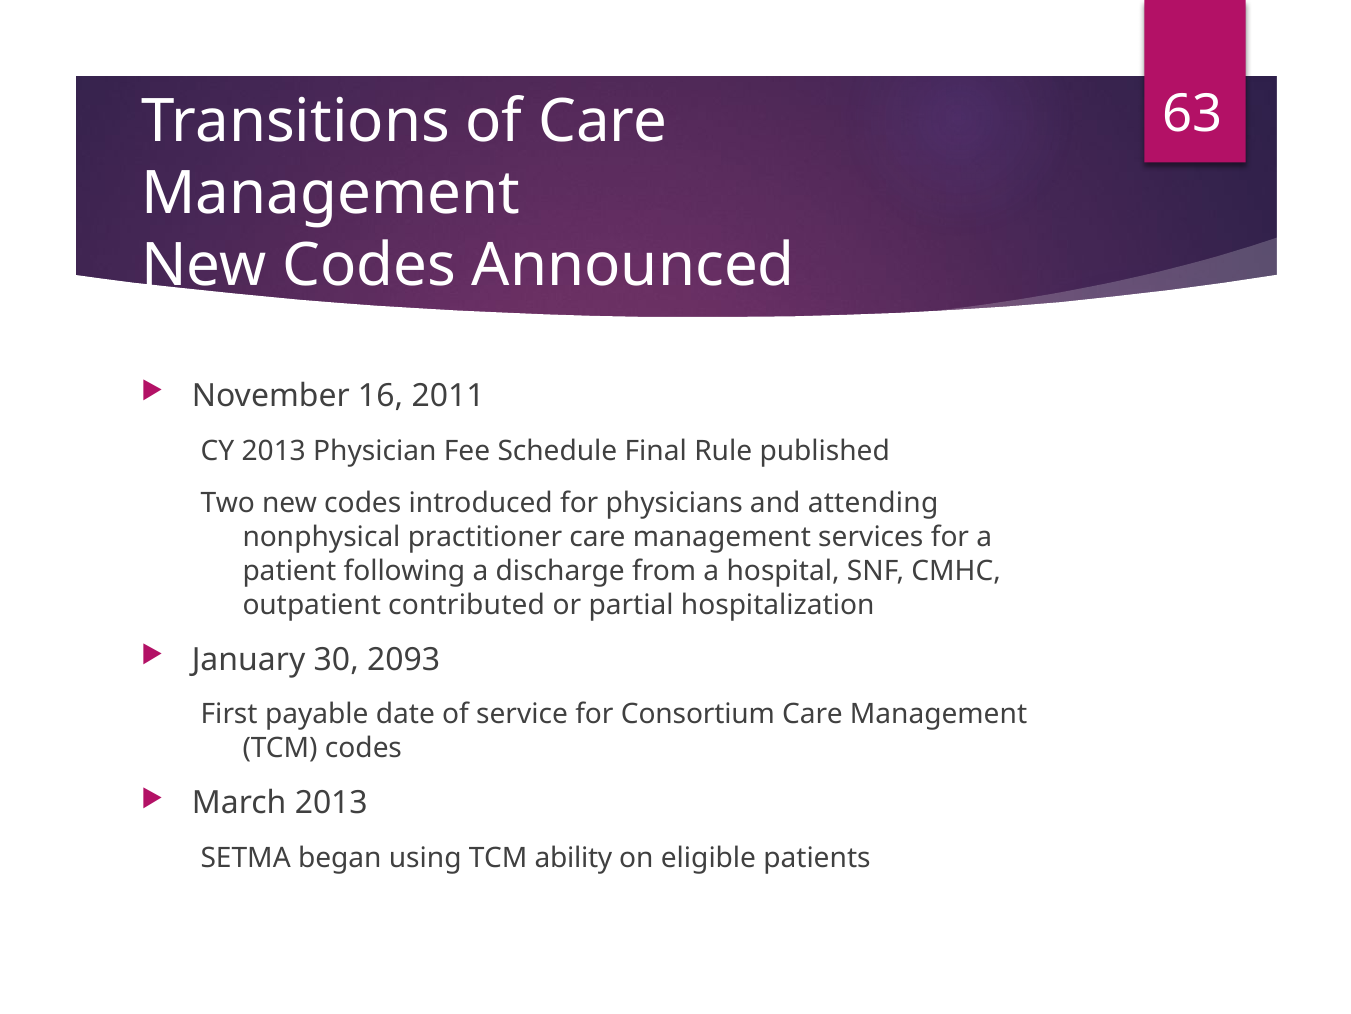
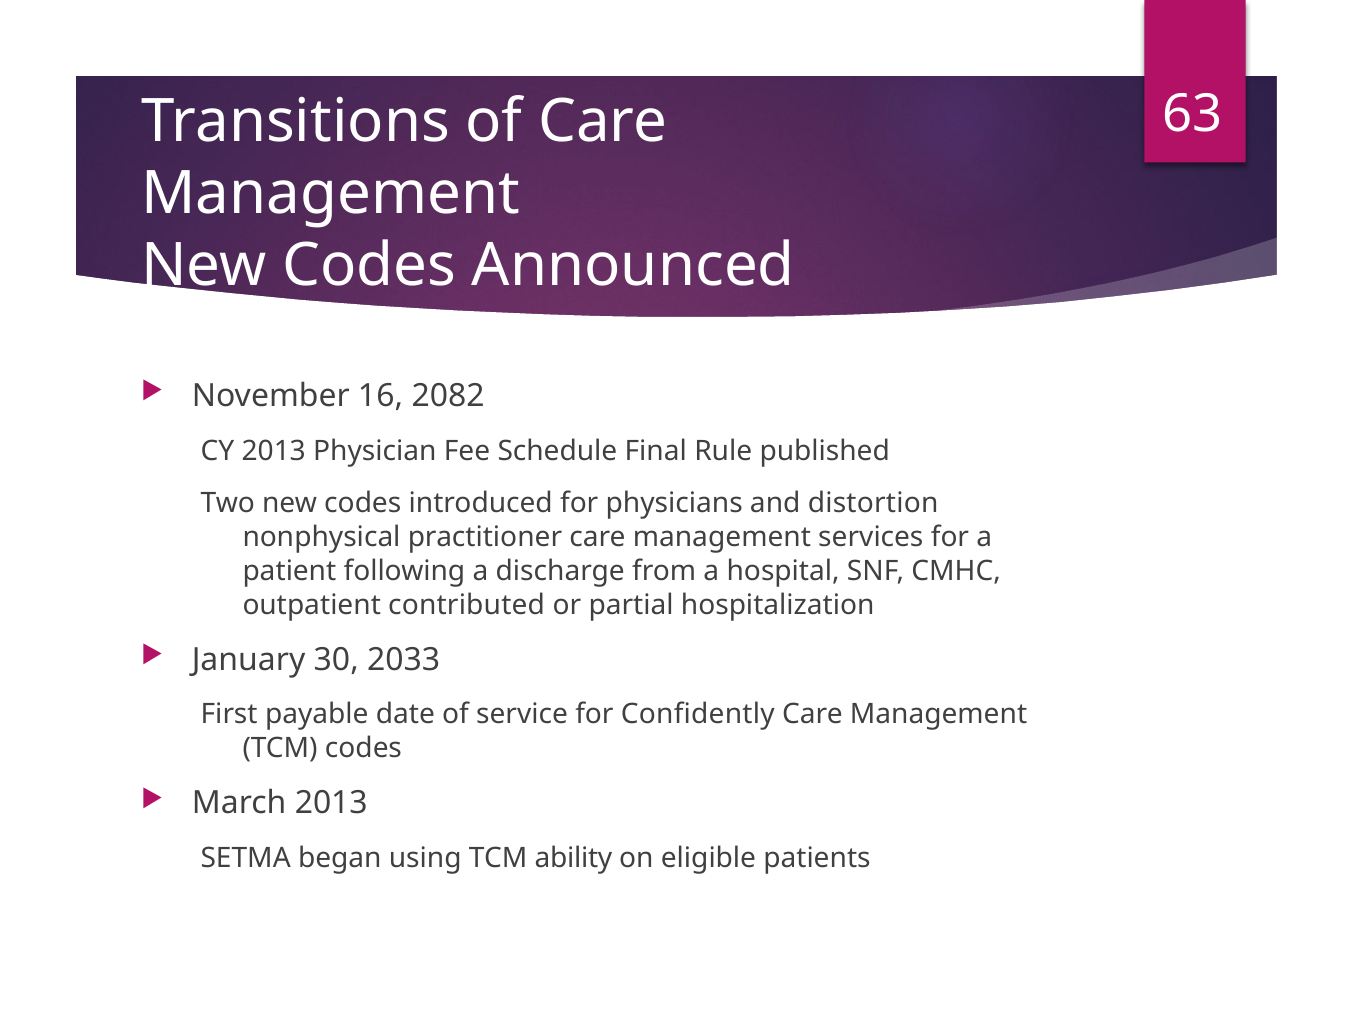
2011: 2011 -> 2082 (448, 396)
attending: attending -> distortion (873, 503)
2093: 2093 -> 2033 (404, 659)
Consortium: Consortium -> Confidently (698, 714)
